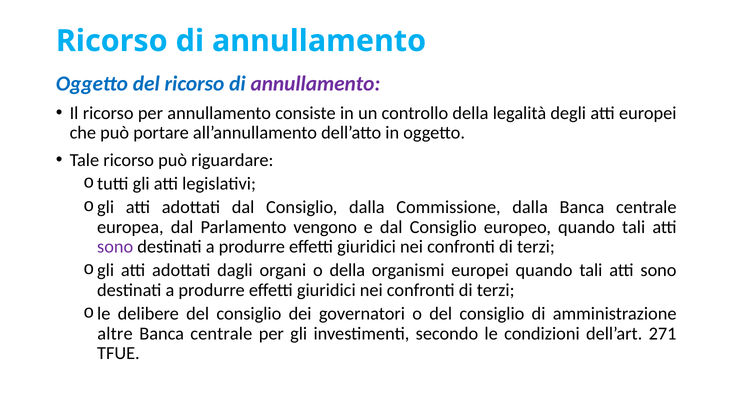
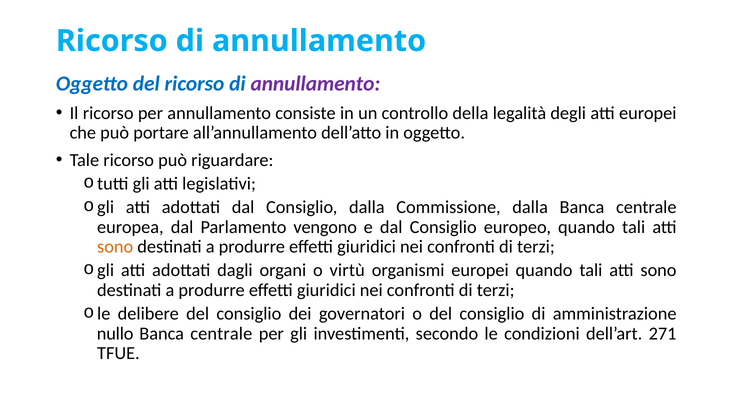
sono colour: purple -> orange (115, 247)
o della: della -> virtù (347, 271)
altre: altre -> nullo (115, 334)
